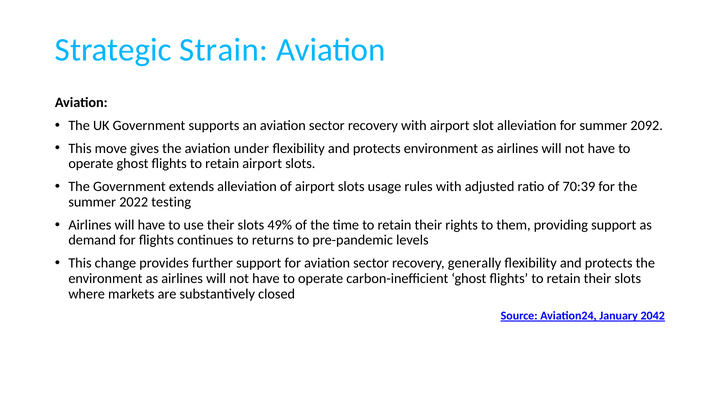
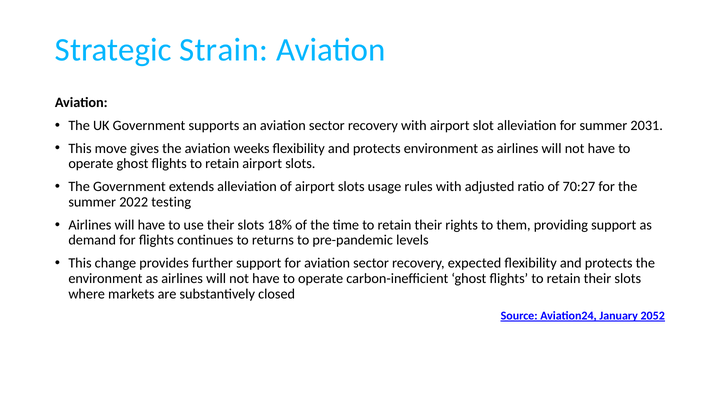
2092: 2092 -> 2031 (647, 125)
under: under -> weeks (252, 148)
70:39: 70:39 -> 70:27 (579, 187)
49%: 49% -> 18% (280, 225)
generally: generally -> expected (475, 263)
2042: 2042 -> 2052 (653, 316)
